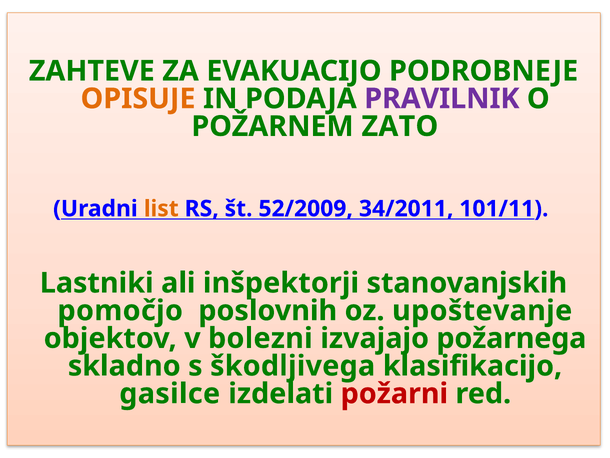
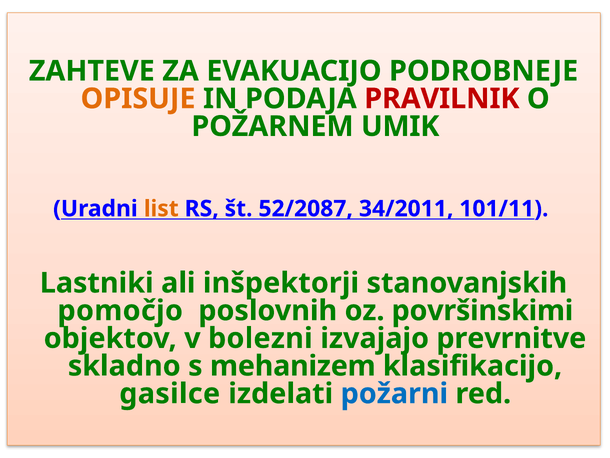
PRAVILNIK colour: purple -> red (442, 99)
ZATO: ZATO -> UMIK (400, 126)
52/2009: 52/2009 -> 52/2087 (306, 208)
upoštevanje: upoštevanje -> površinskimi (482, 310)
požarnega: požarnega -> prevrnitve (511, 338)
škodljivega: škodljivega -> mehanizem (293, 366)
požarni colour: red -> blue (394, 393)
